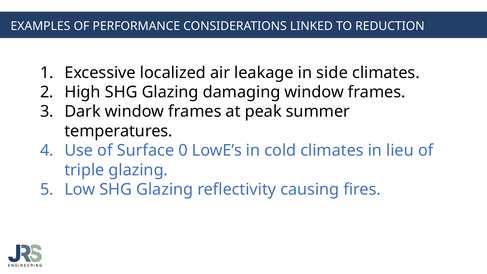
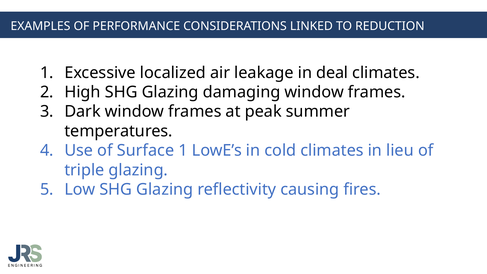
side: side -> deal (332, 73)
Surface 0: 0 -> 1 (183, 151)
